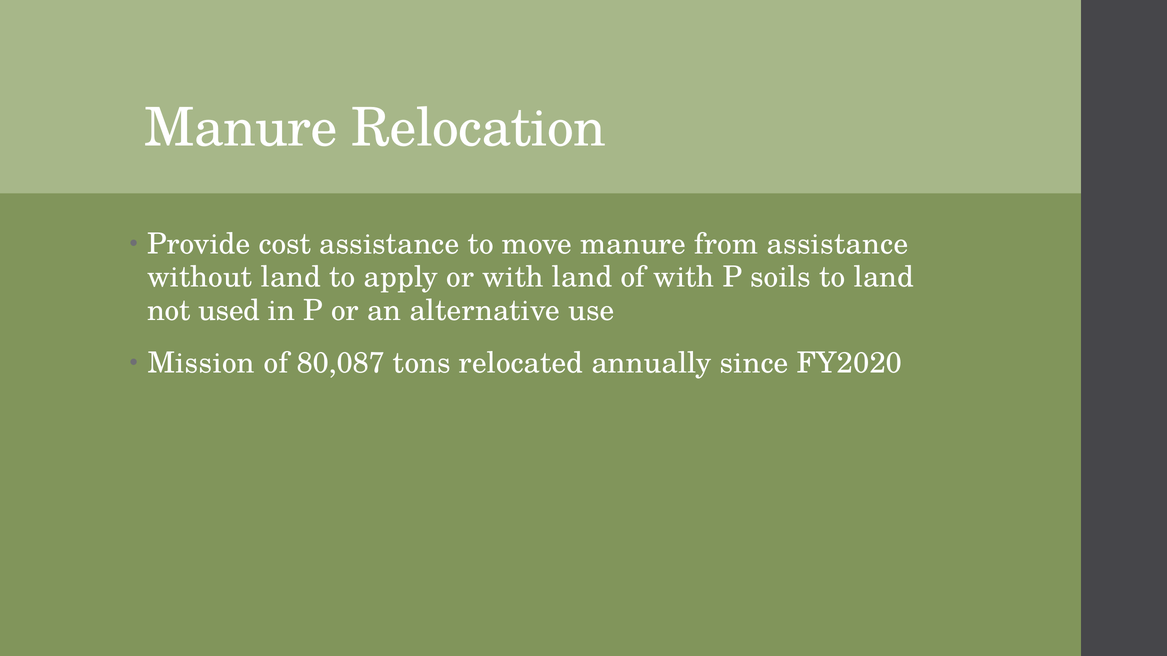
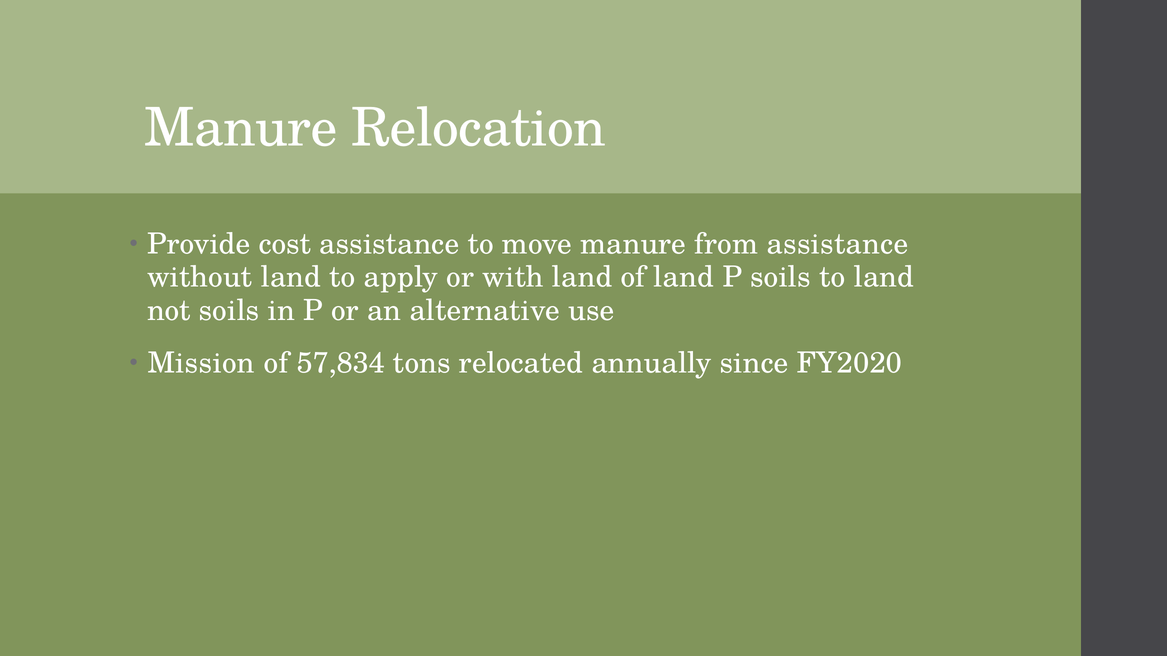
of with: with -> land (684, 277)
not used: used -> soils (229, 311)
80,087: 80,087 -> 57,834 (341, 363)
